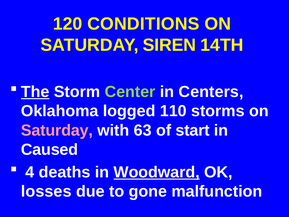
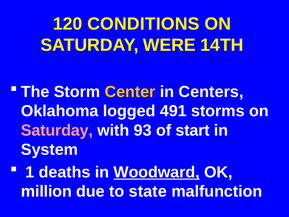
SIREN: SIREN -> WERE (169, 45)
The underline: present -> none (35, 92)
Center colour: light green -> yellow (130, 92)
110: 110 -> 491 (173, 111)
63: 63 -> 93 (143, 130)
Caused: Caused -> System (49, 149)
4: 4 -> 1 (30, 172)
losses: losses -> million (46, 191)
gone: gone -> state (148, 191)
